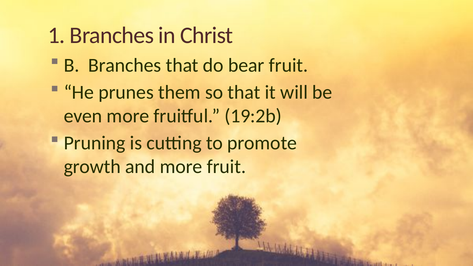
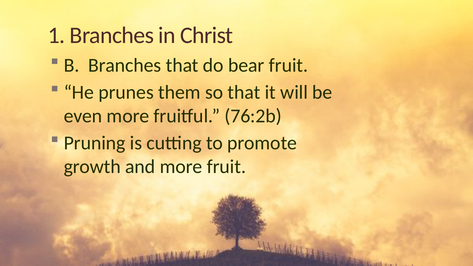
19:2b: 19:2b -> 76:2b (253, 116)
